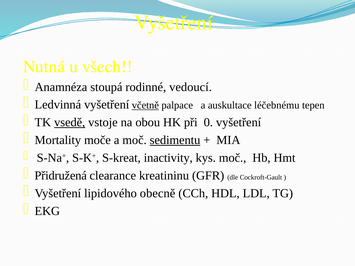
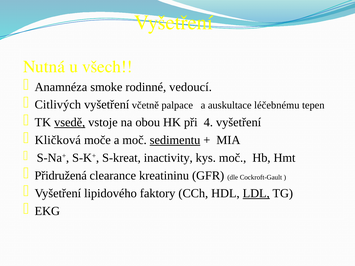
stoupá: stoupá -> smoke (106, 87)
Ledvinná: Ledvinná -> Citlivých (58, 105)
včetně underline: present -> none (145, 105)
0: 0 -> 4 (208, 123)
Mortality: Mortality -> Kličková (58, 140)
obecně: obecně -> faktory (158, 193)
LDL underline: none -> present (256, 193)
